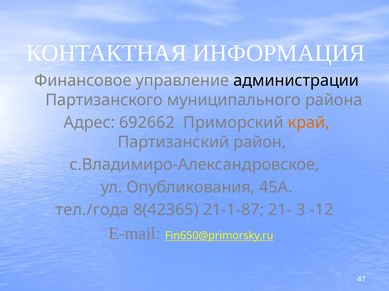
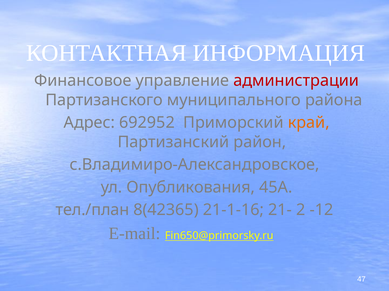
администрации colour: black -> red (296, 81)
692662: 692662 -> 692952 (147, 123)
тел./года: тел./года -> тел./план (92, 210)
21-1-87: 21-1-87 -> 21-1-16 (233, 210)
3: 3 -> 2 (301, 210)
